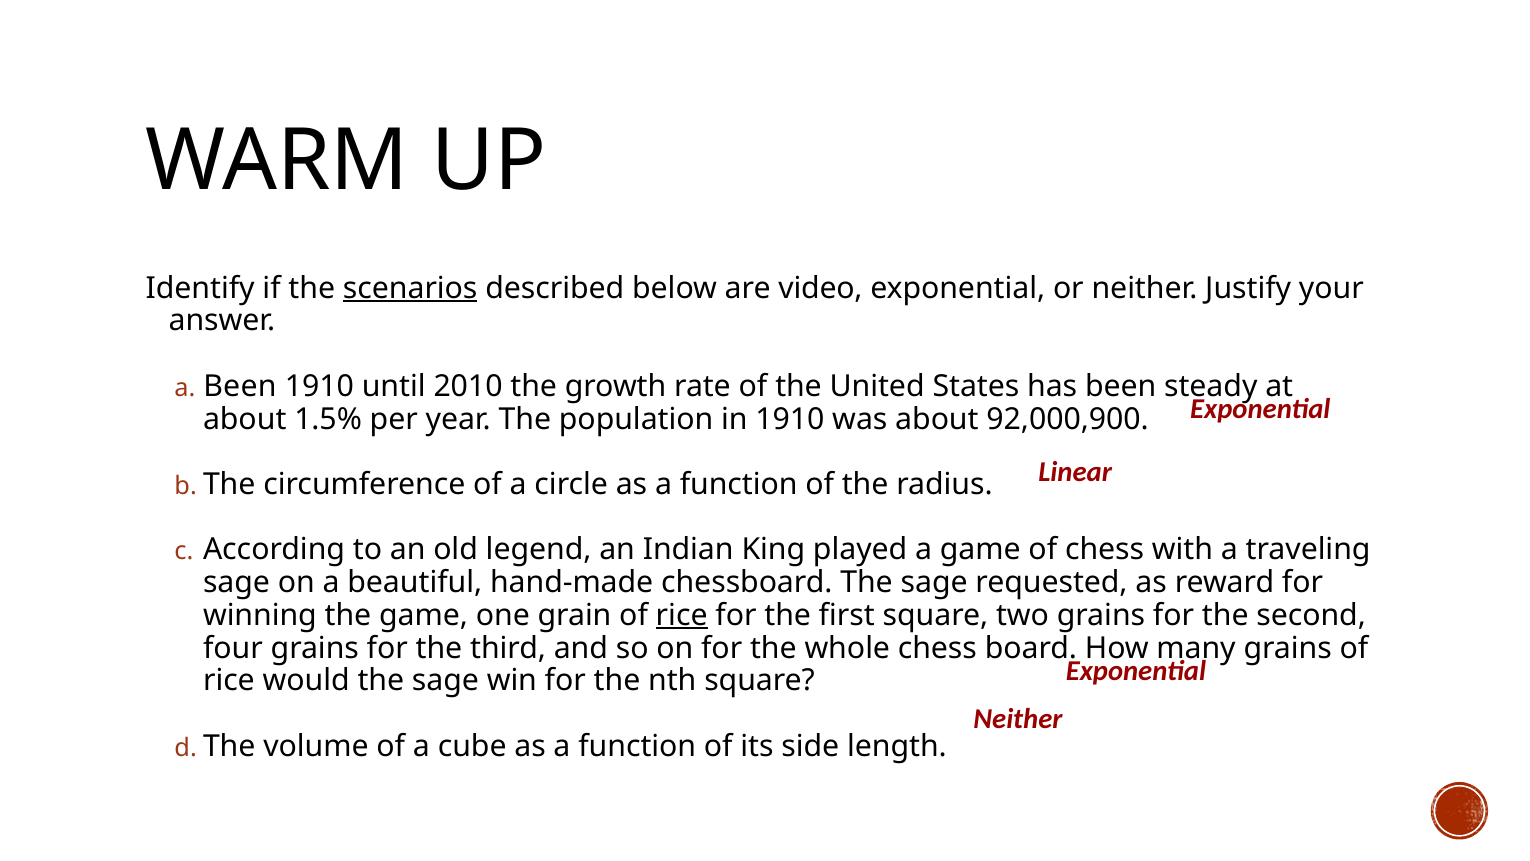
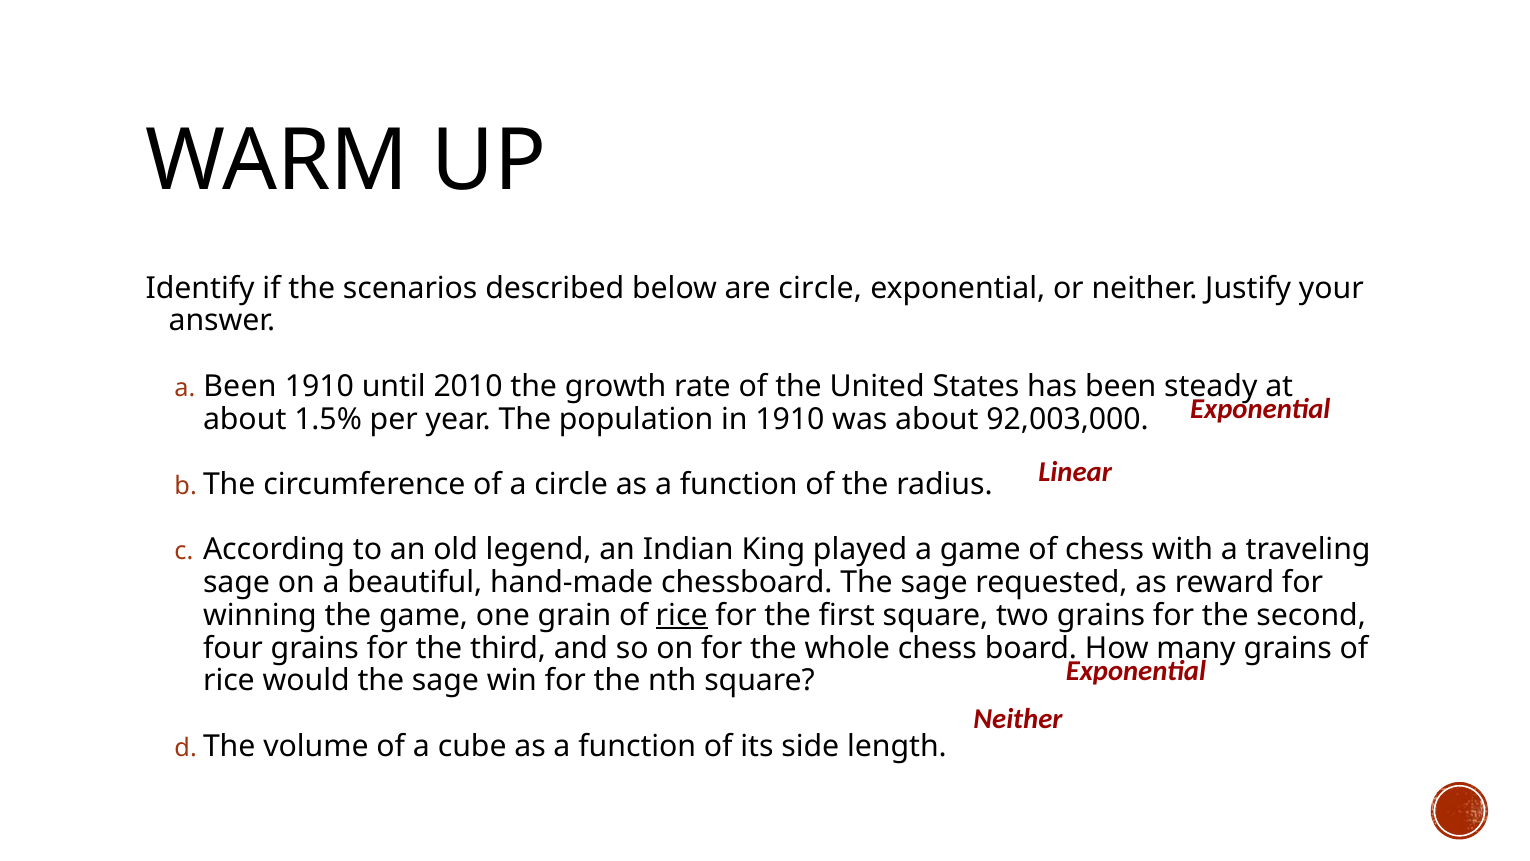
scenarios underline: present -> none (410, 288)
are video: video -> circle (820, 288)
92,000,900: 92,000,900 -> 92,003,000 (1068, 419)
